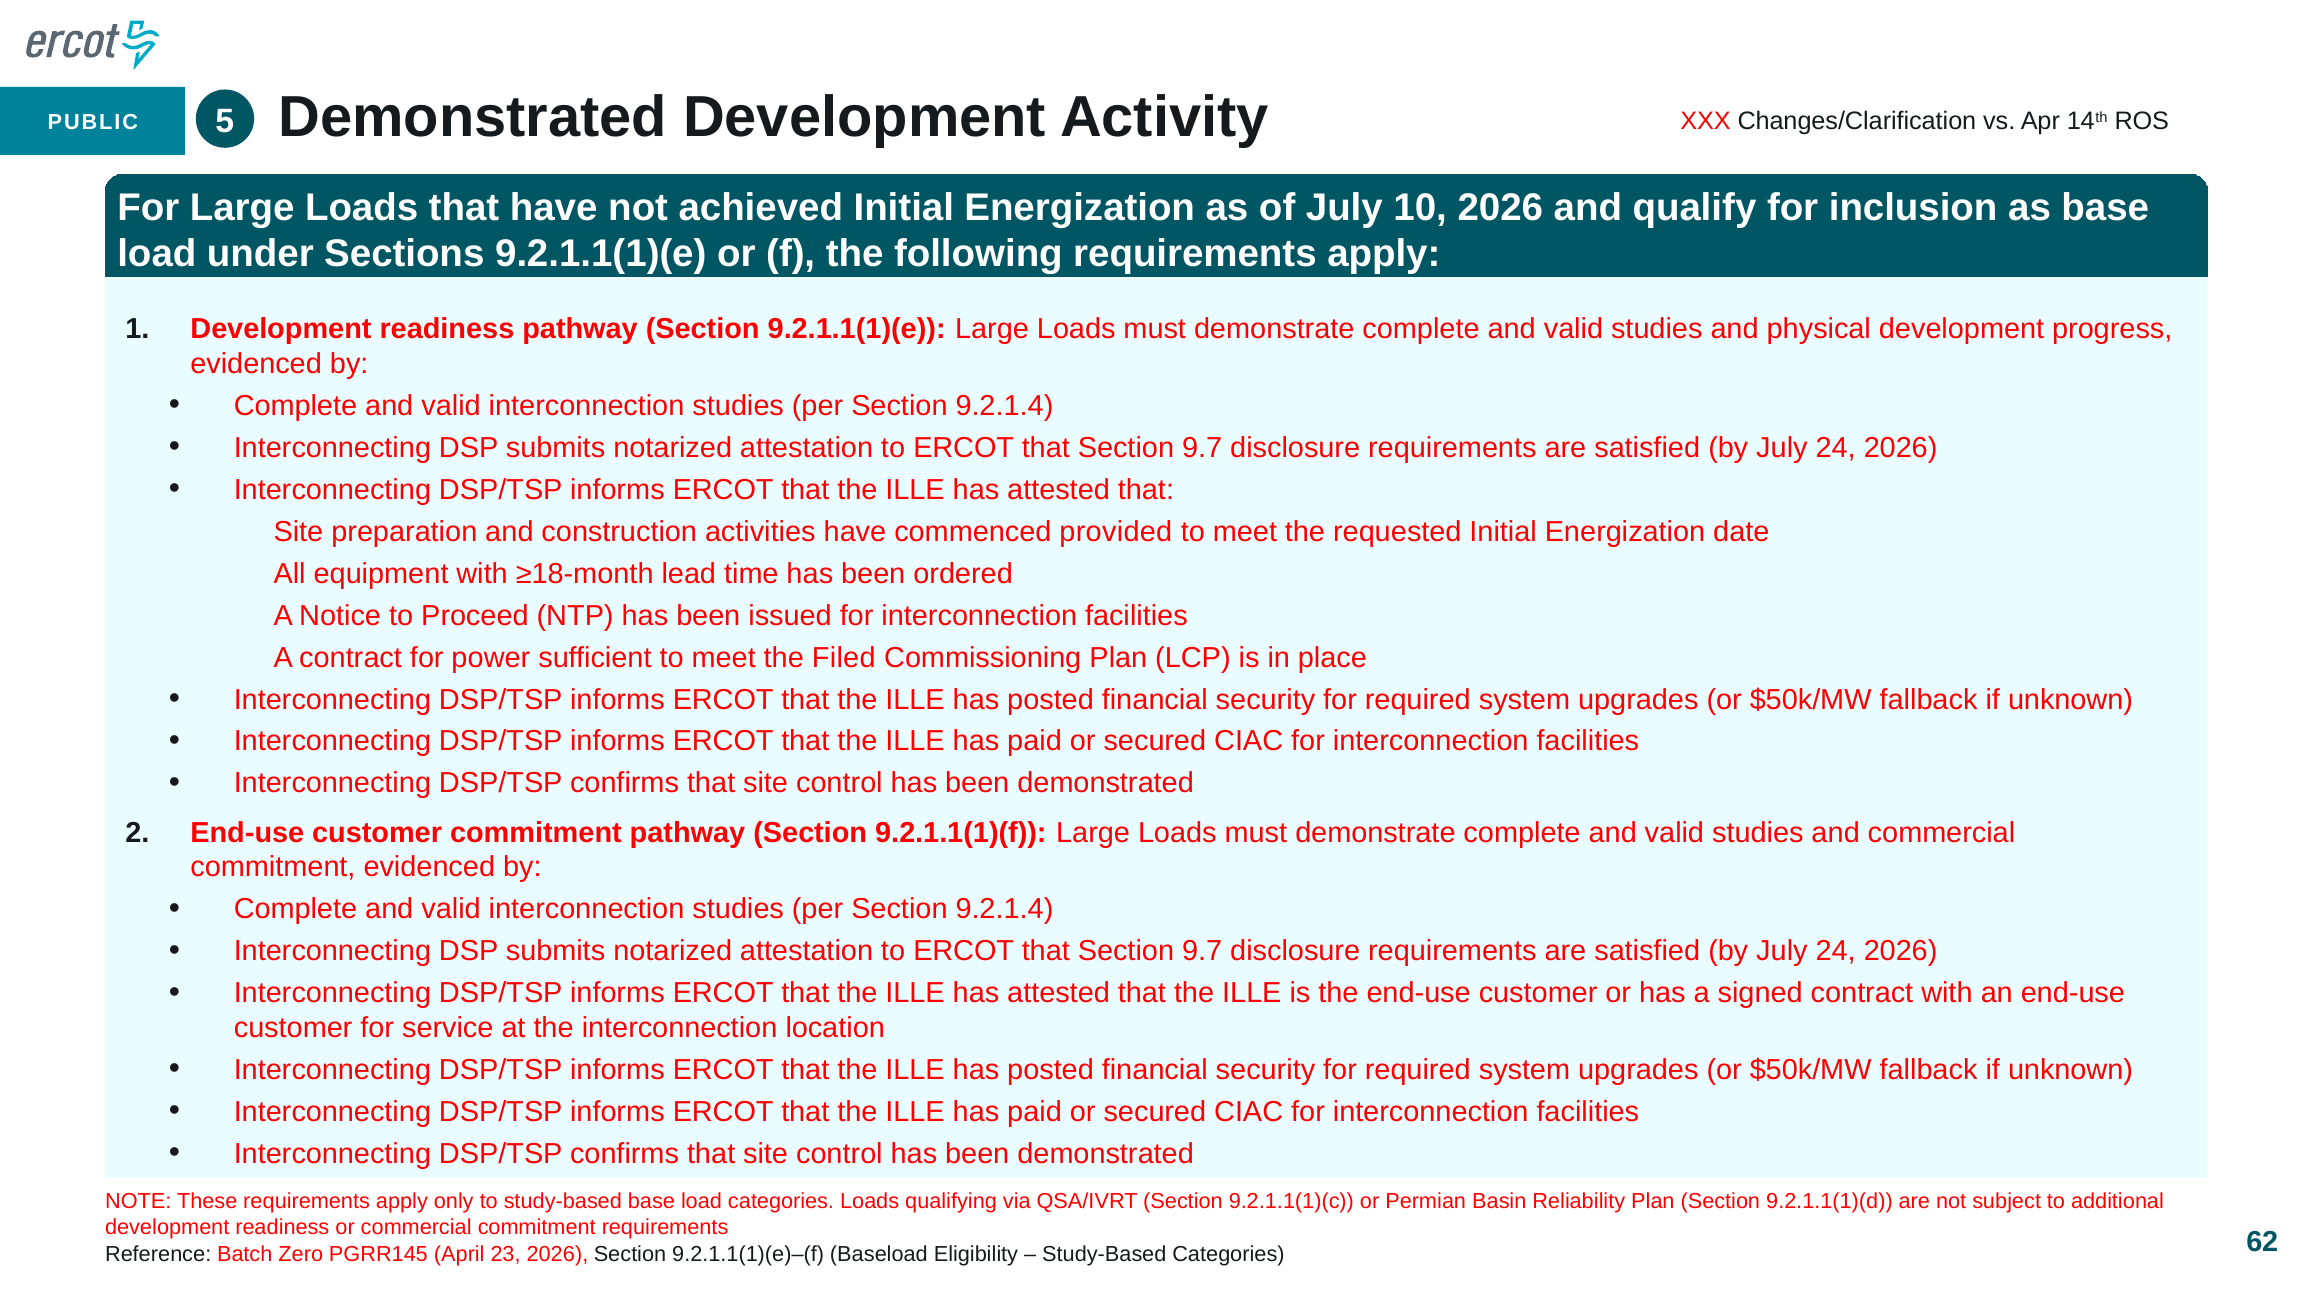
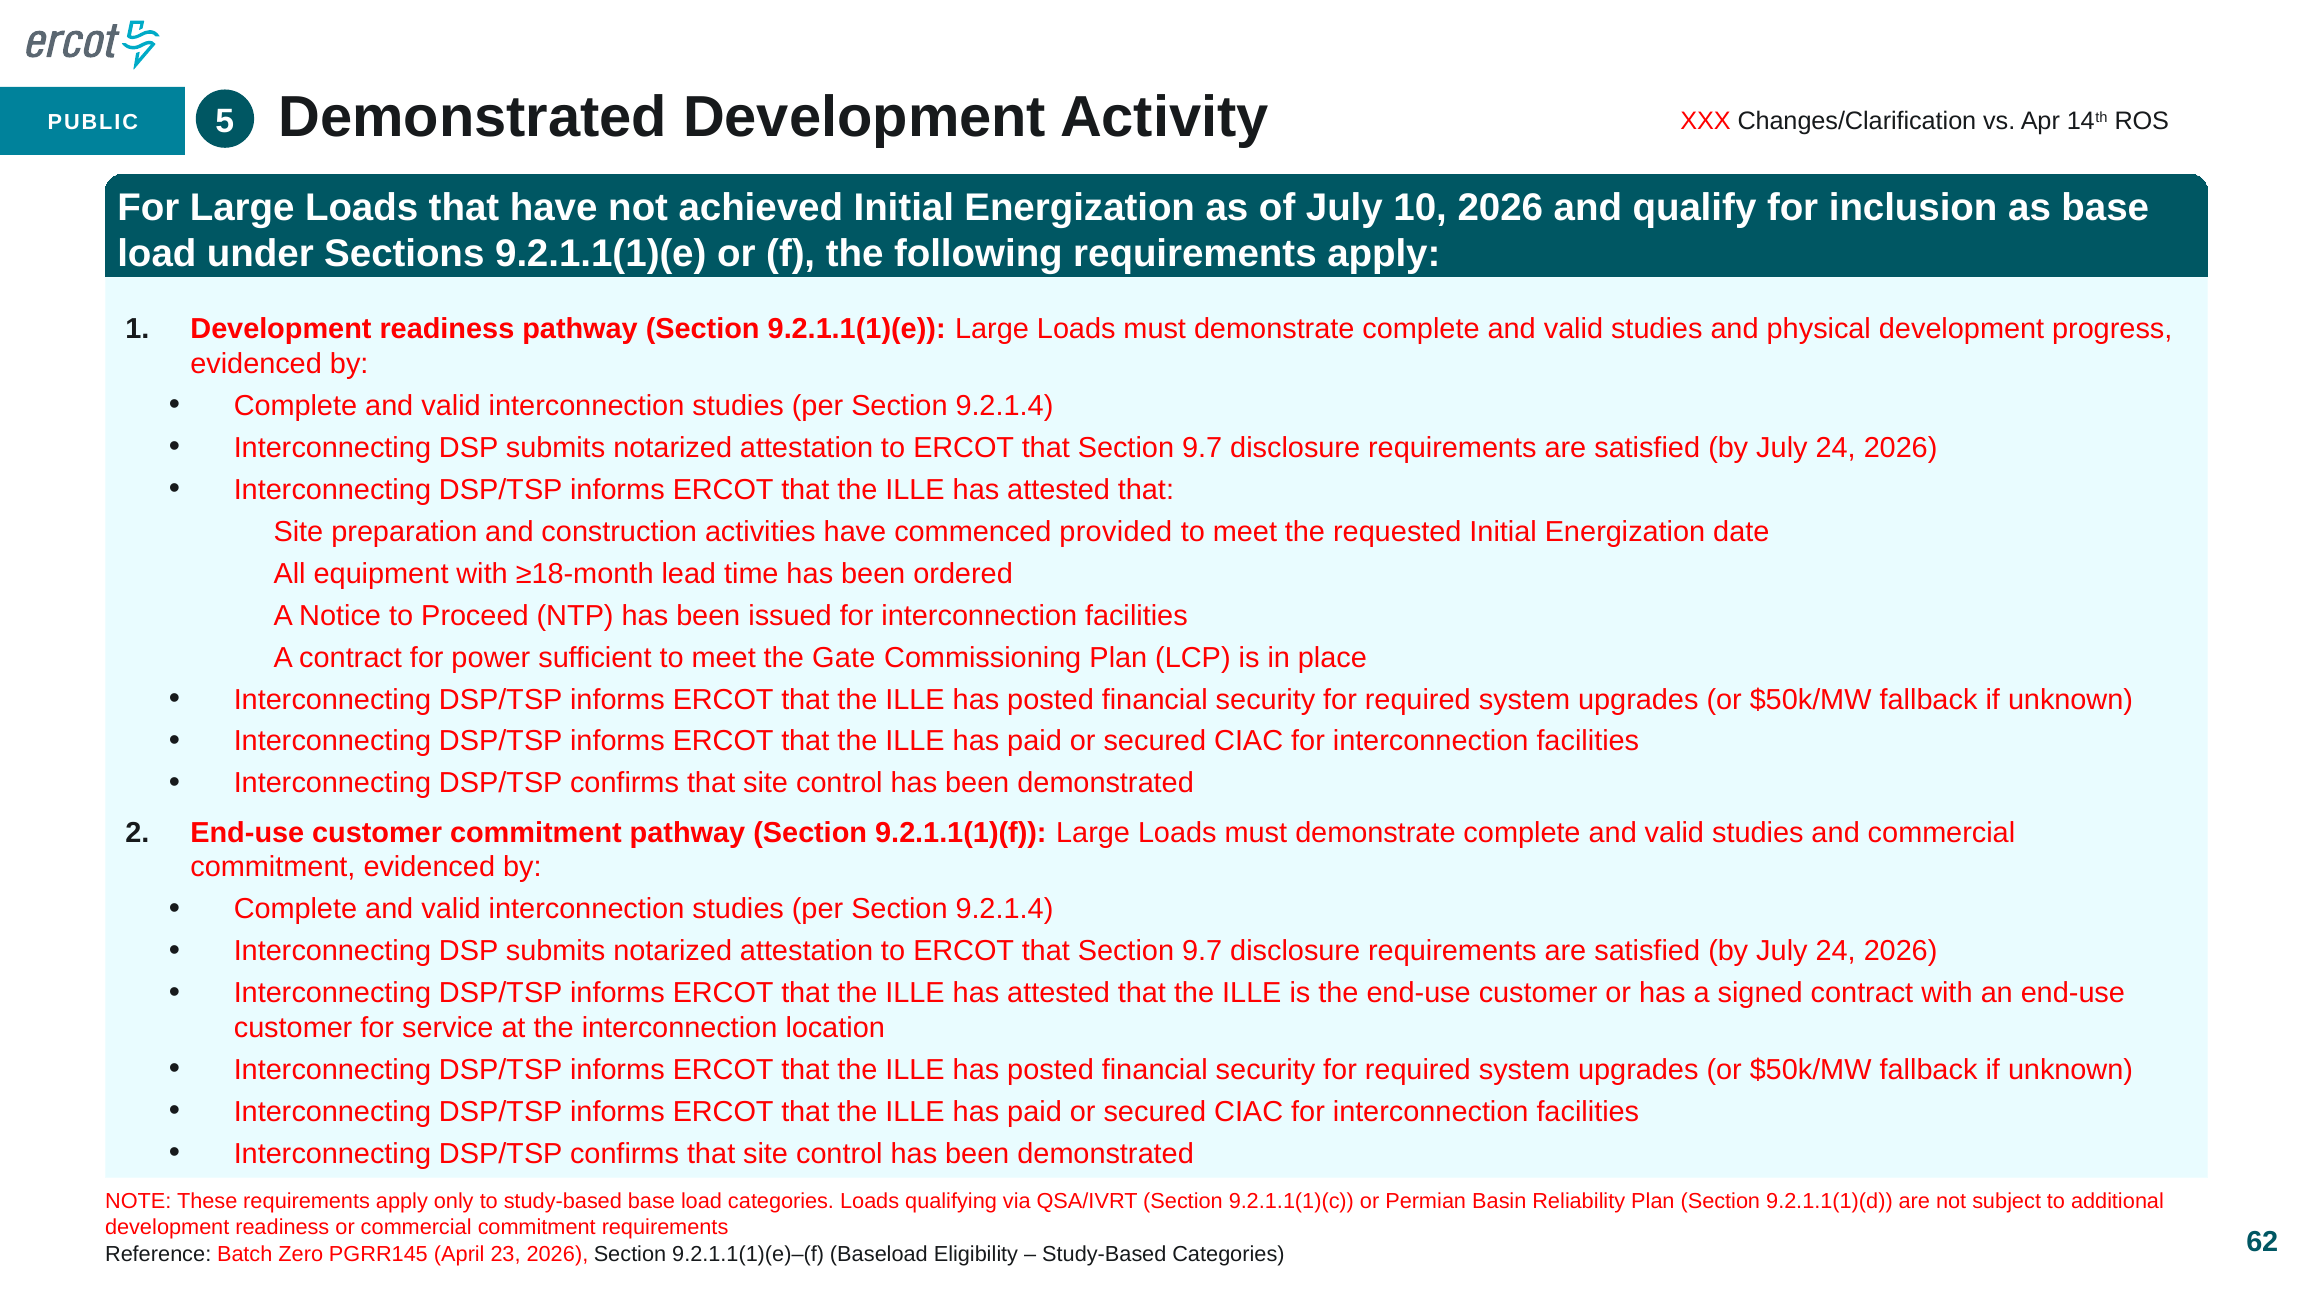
Filed: Filed -> Gate (844, 658)
